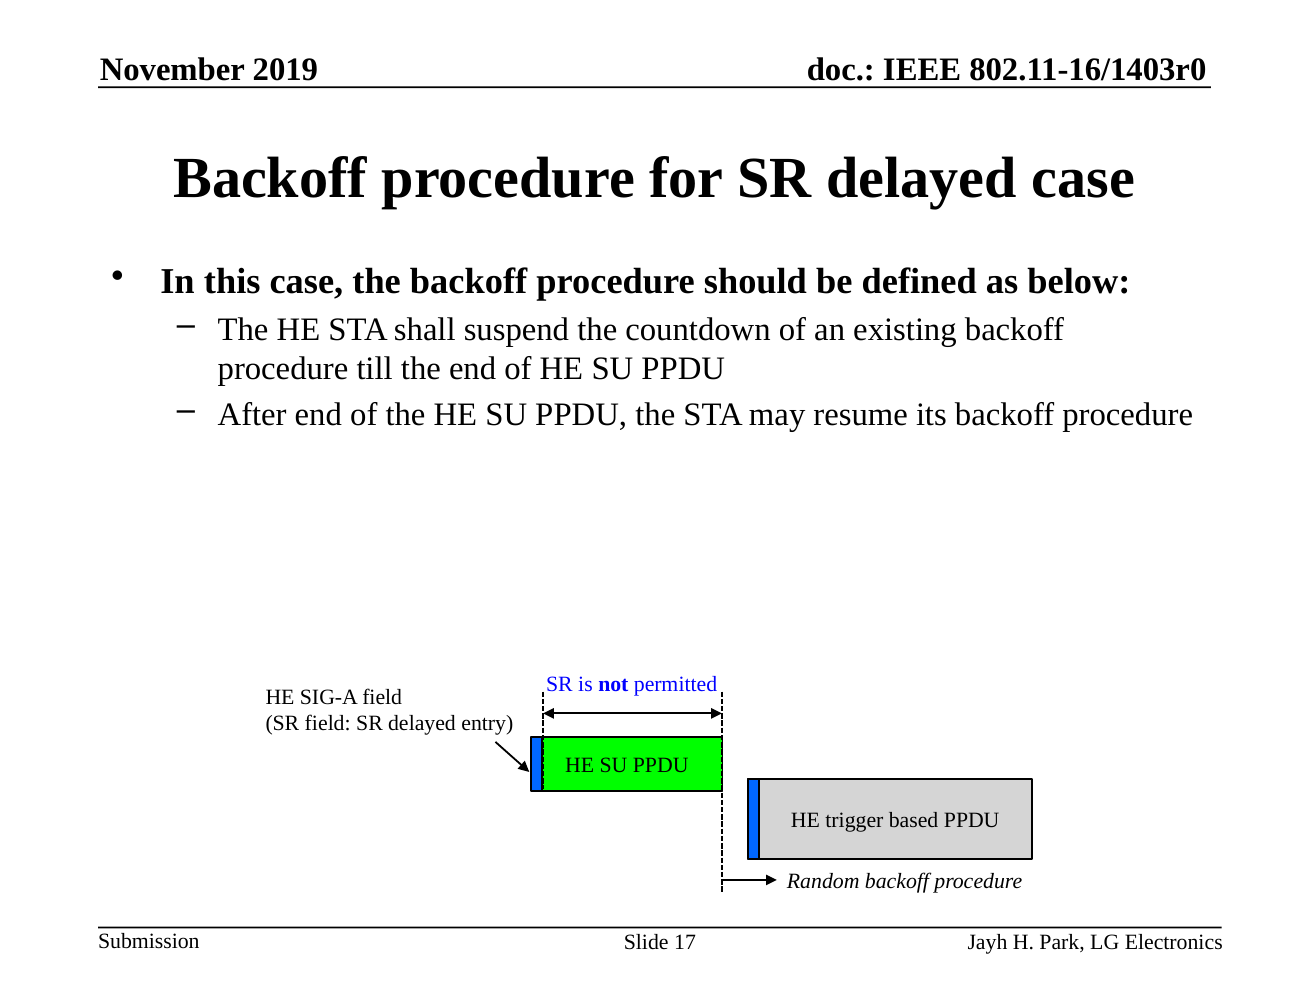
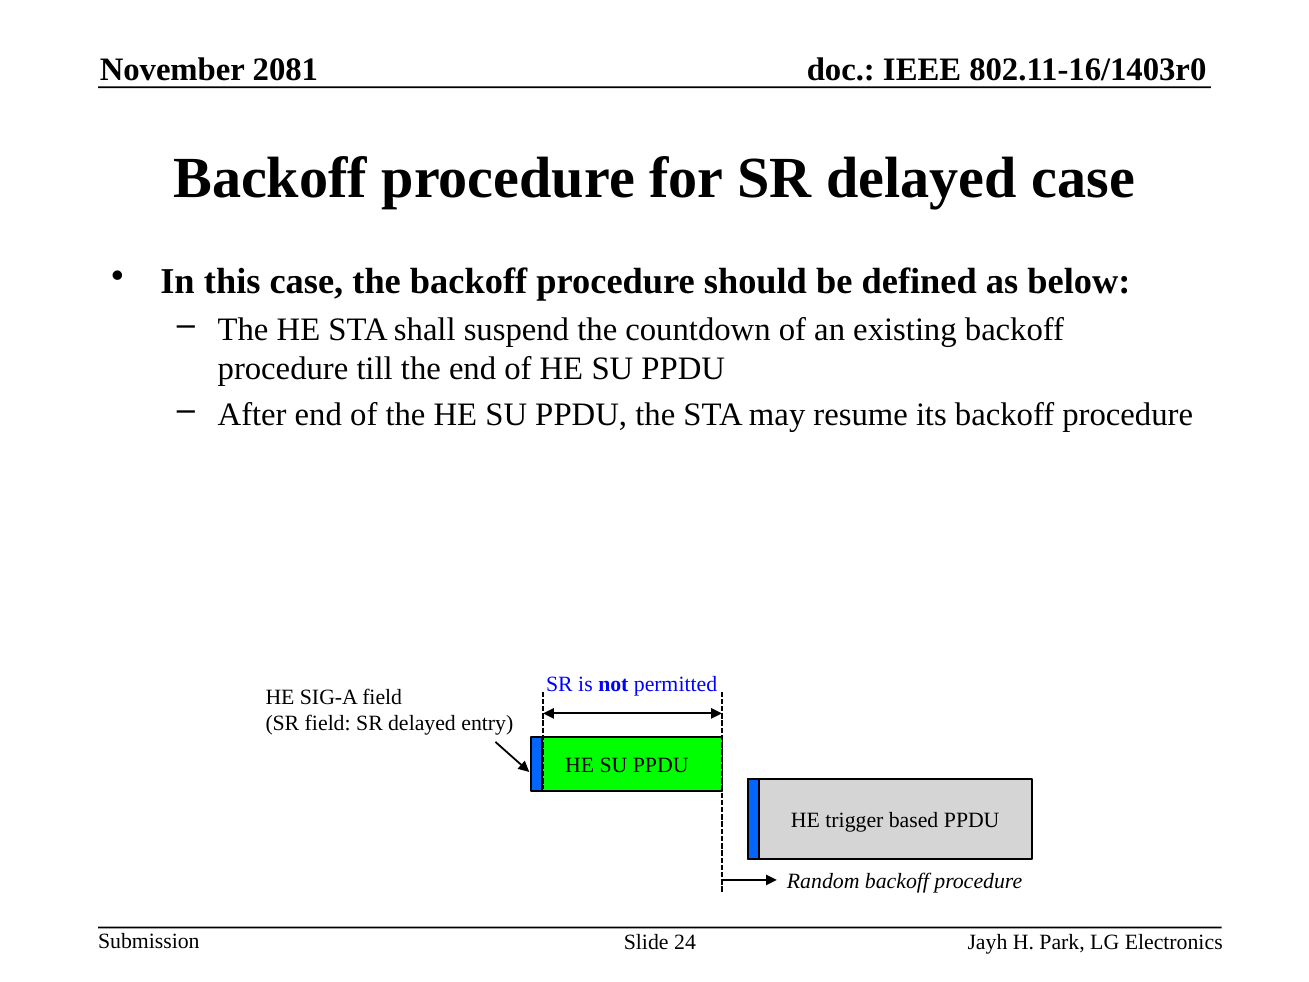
2019: 2019 -> 2081 (285, 70)
17: 17 -> 24 (685, 942)
